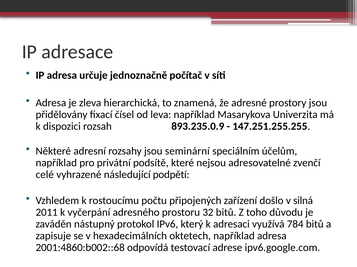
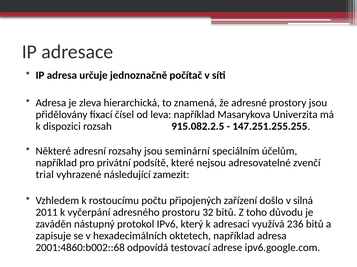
893.235.0.9: 893.235.0.9 -> 915.082.2.5 (198, 127)
celé: celé -> trial (45, 175)
podpětí: podpětí -> zamezit (171, 175)
784: 784 -> 236 (295, 225)
